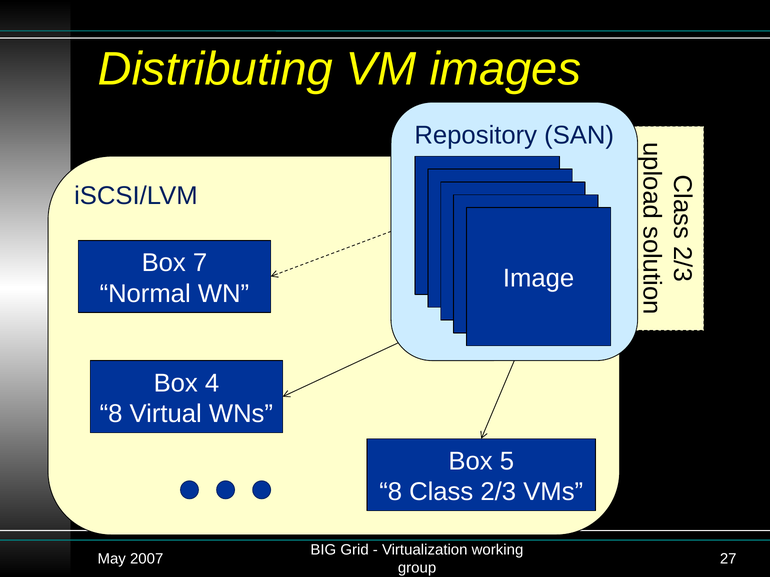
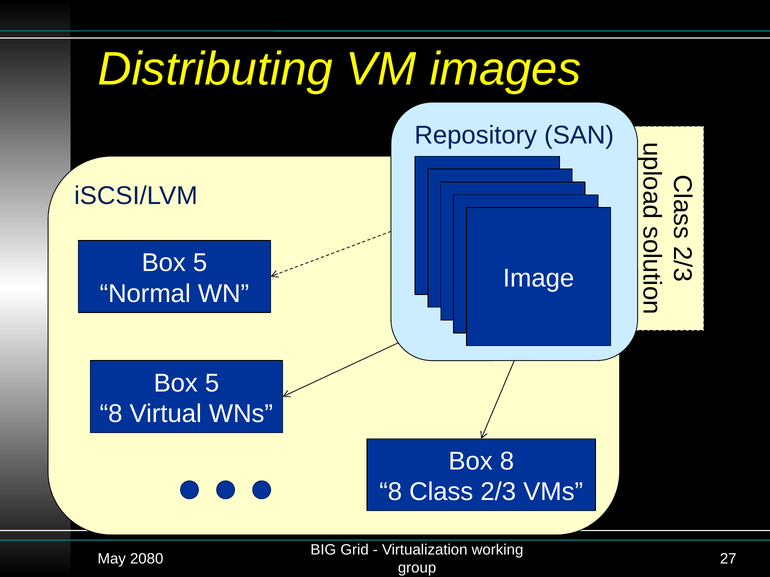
7: 7 -> 5 (200, 263)
4: 4 -> 5 (212, 383)
Box 5: 5 -> 8 (507, 462)
2007: 2007 -> 2080 (147, 559)
